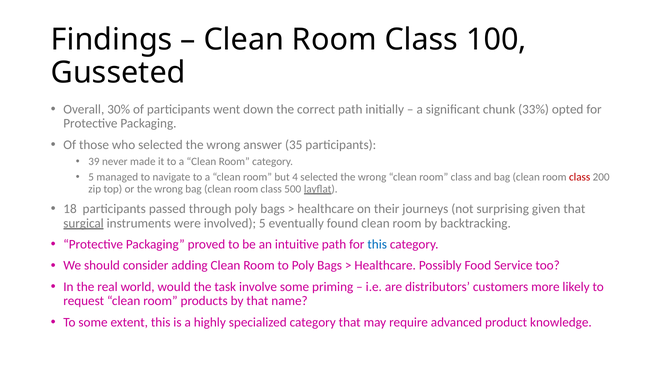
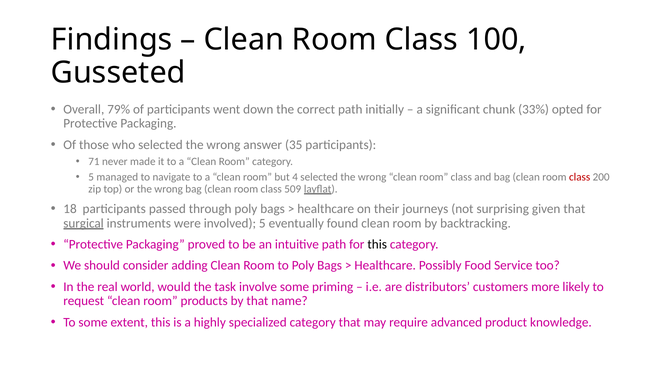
30%: 30% -> 79% (119, 109)
39: 39 -> 71 (94, 161)
500: 500 -> 509 (293, 189)
this colour: blue -> black (377, 244)
